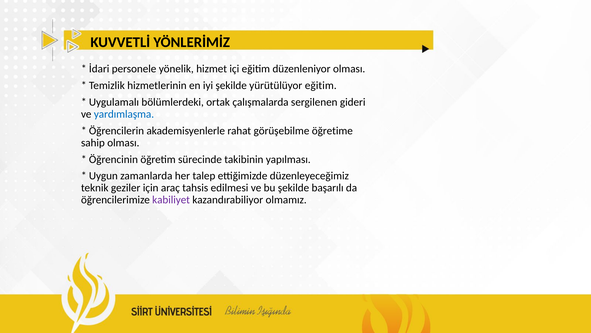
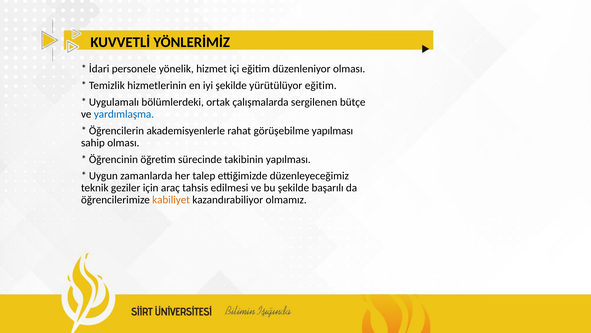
gideri: gideri -> bütçe (353, 102)
görüşebilme öğretime: öğretime -> yapılması (332, 131)
kabiliyet colour: purple -> orange (171, 200)
